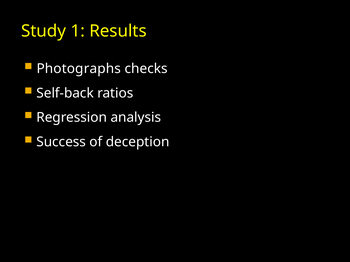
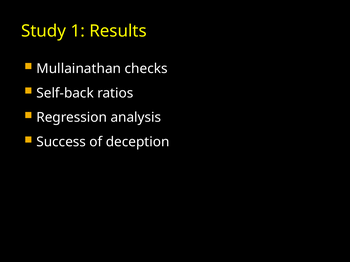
Photographs: Photographs -> Mullainathan (79, 69)
